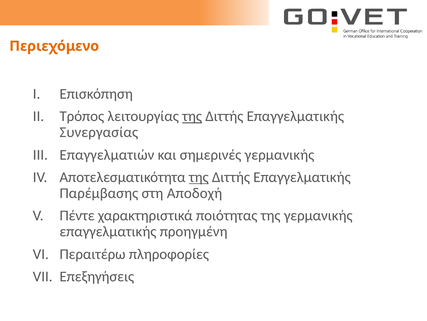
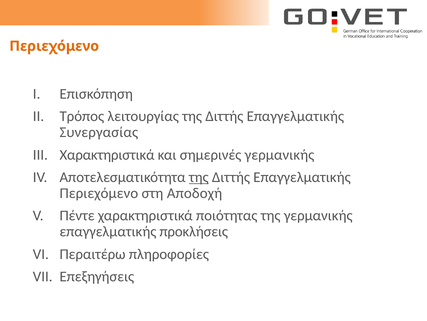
της underline: present -> none (192, 116)
Επαγγελματιών: Επαγγελματιών -> Χαρακτηριστικά (107, 154)
Παρέμβασης: Παρέμβασης -> Περιεχόμενο (99, 193)
προηγμένη: προηγμένη -> προκλήσεις (194, 231)
